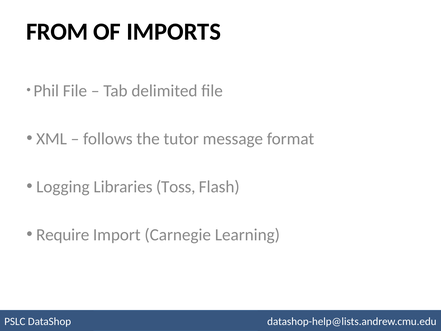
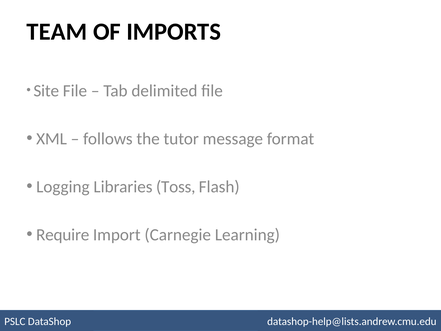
FROM: FROM -> TEAM (57, 32)
Phil: Phil -> Site (46, 91)
